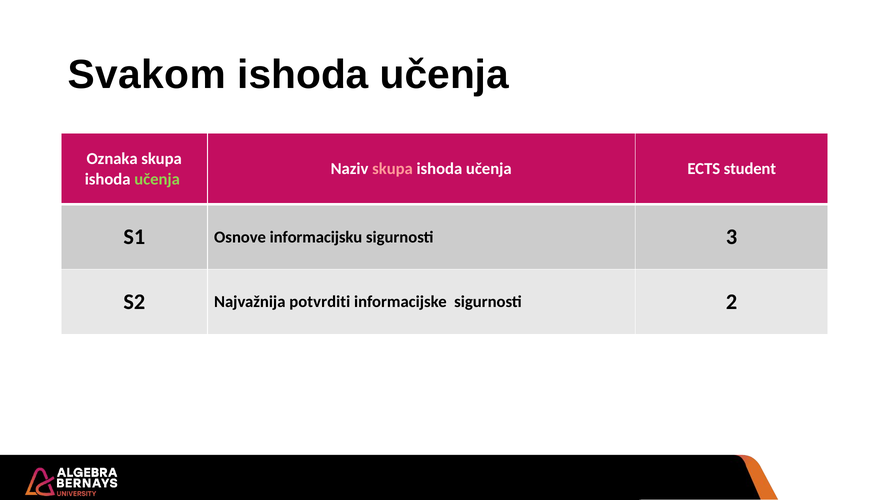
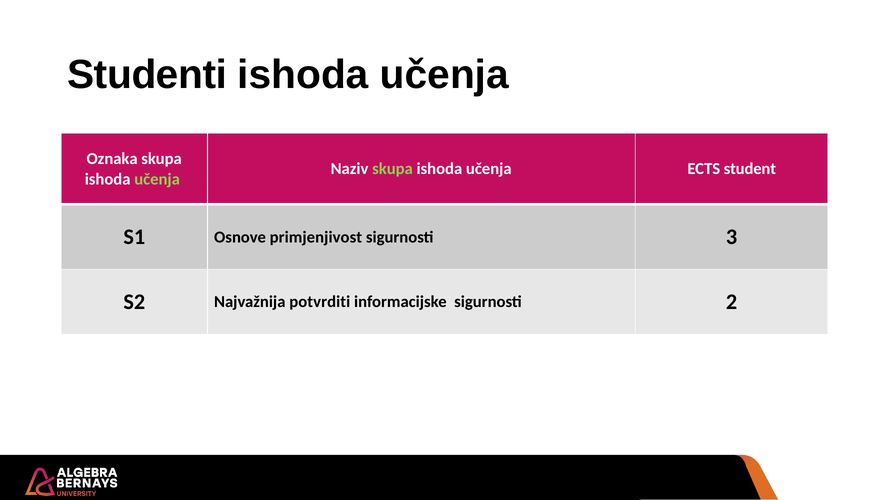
Svakom: Svakom -> Studenti (147, 75)
skupa colour: pink -> light green (393, 169)
informacijsku: informacijsku -> primjenjivost (316, 237)
